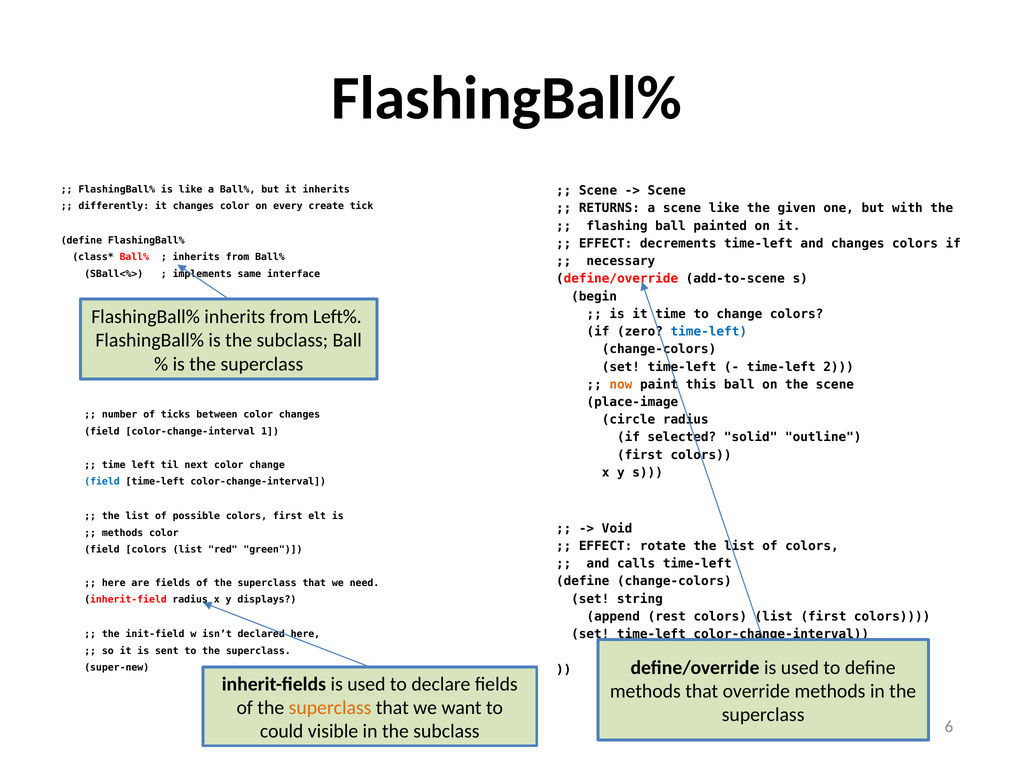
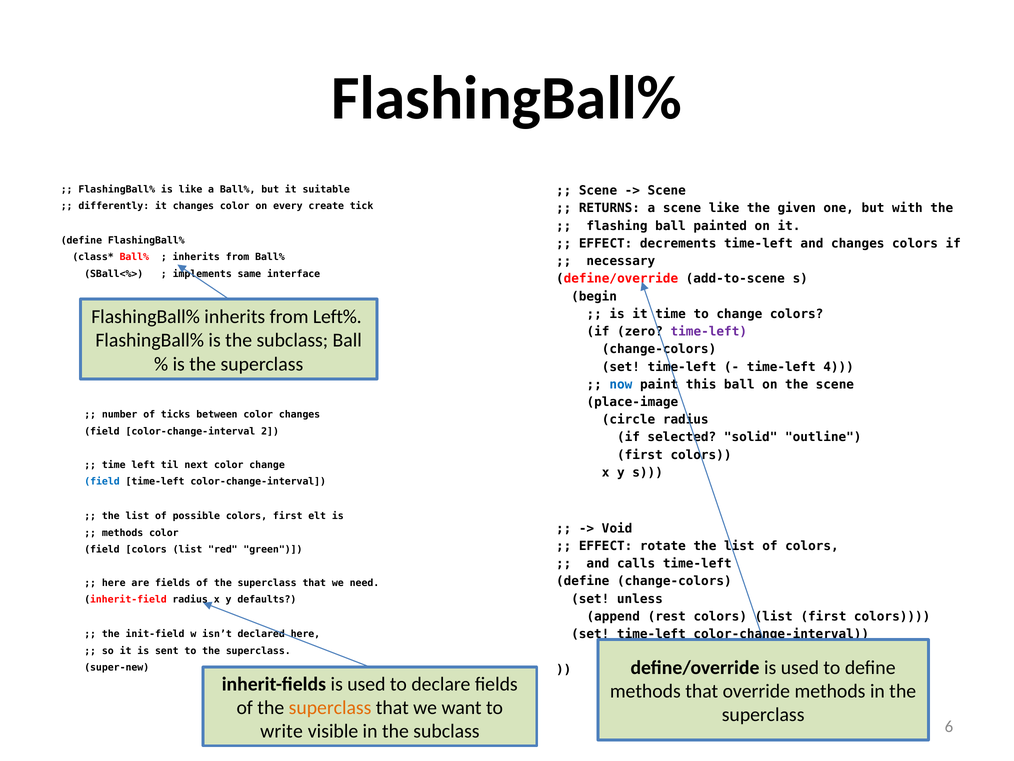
it inherits: inherits -> suitable (326, 189)
time-left colour: blue -> purple (709, 331)
2: 2 -> 4 (839, 367)
now colour: orange -> blue (621, 384)
1: 1 -> 2 (270, 431)
string: string -> unless (640, 599)
displays: displays -> defaults (267, 599)
could: could -> write (281, 731)
